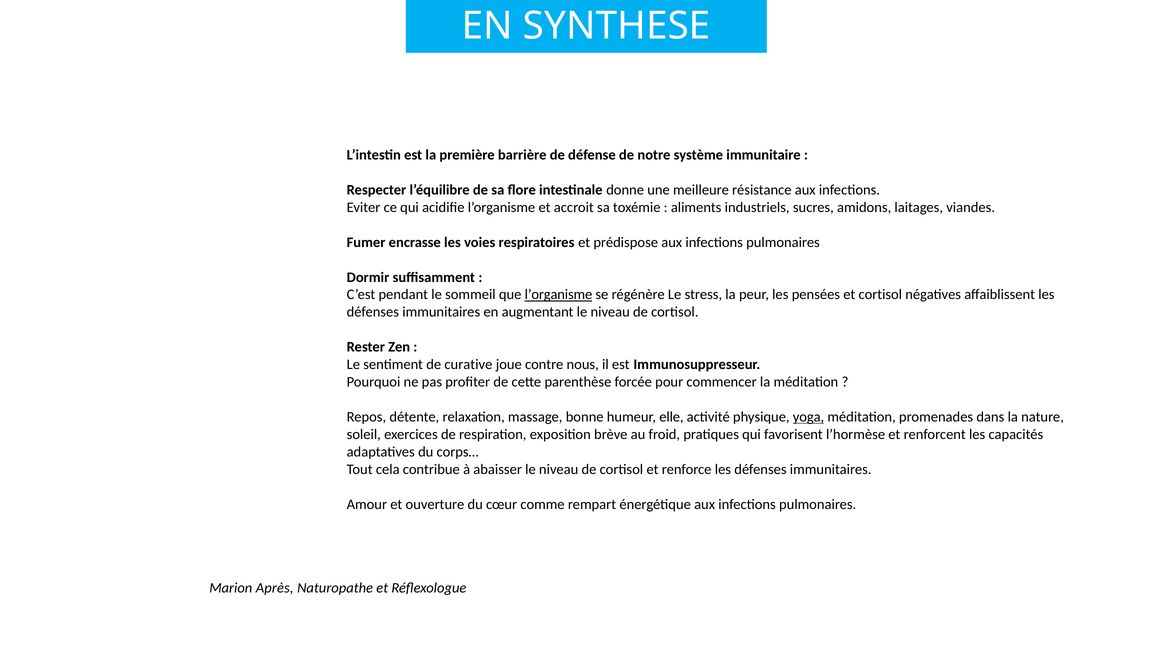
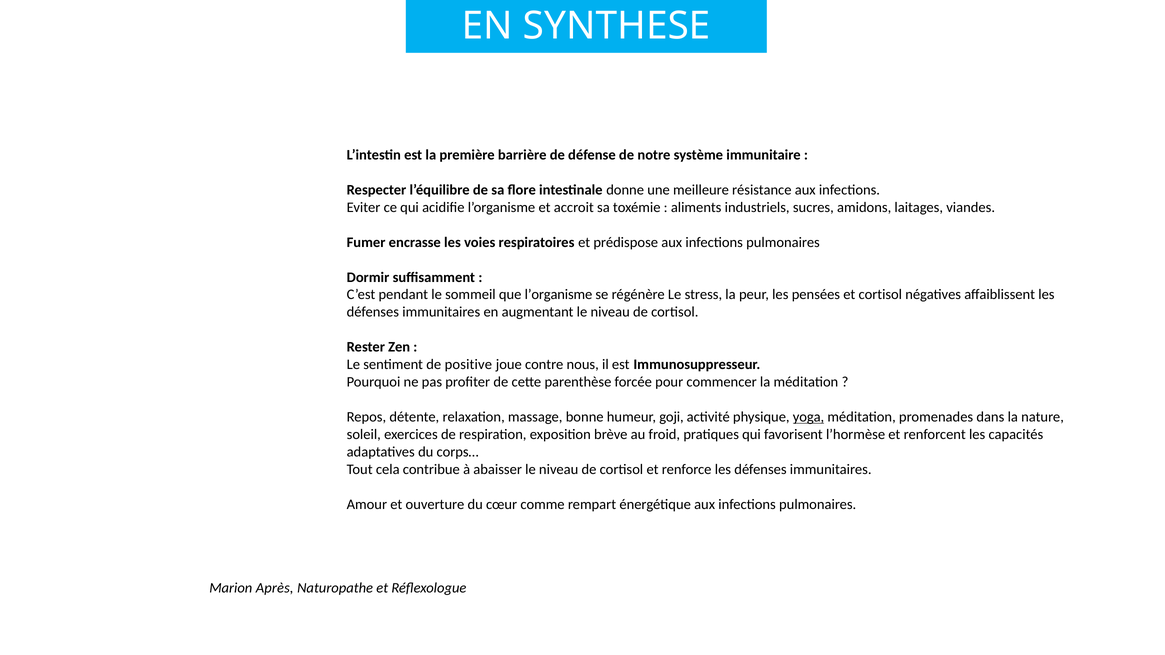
l’organisme underline: present -> none (559, 295)
curative: curative -> positive (468, 365)
elle: elle -> goji (671, 417)
